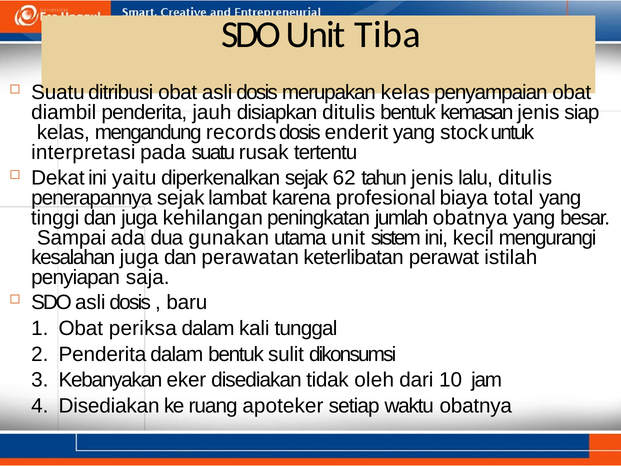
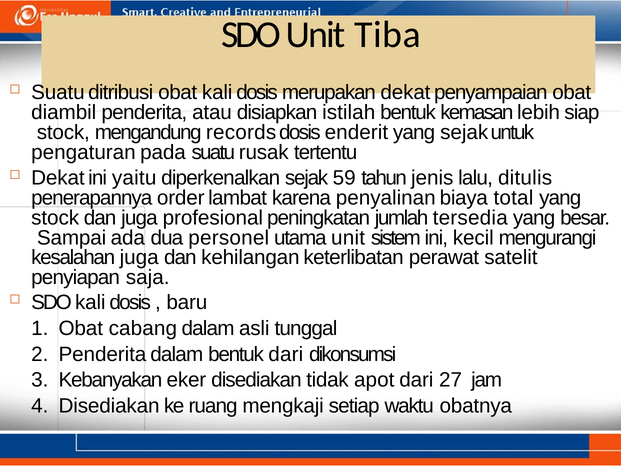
obat asli: asli -> kali (217, 92)
merupakan kelas: kelas -> dekat (405, 92)
jauh: jauh -> atau (212, 112)
disiapkan ditulis: ditulis -> istilah (349, 112)
kemasan jenis: jenis -> lebih (539, 112)
kelas: kelas -> stock (63, 132)
yang stock: stock -> sejak (464, 132)
interpretasi: interpretasi -> pengaturan (83, 152)
62: 62 -> 59 (344, 178)
penerapannya sejak: sejak -> order (181, 198)
profesional: profesional -> penyalinan (386, 198)
tinggi: tinggi -> stock (55, 218)
kehilangan: kehilangan -> profesional (213, 218)
jumlah obatnya: obatnya -> tersedia (470, 218)
gunakan: gunakan -> personel (229, 238)
perawatan: perawatan -> kehilangan (250, 257)
istilah: istilah -> satelit (511, 257)
SDO asli: asli -> kali (90, 302)
periksa: periksa -> cabang (143, 328)
kali: kali -> asli (254, 328)
bentuk sulit: sulit -> dari (286, 354)
oleh: oleh -> apot (374, 380)
10: 10 -> 27 (451, 380)
apoteker: apoteker -> mengkaji (283, 406)
